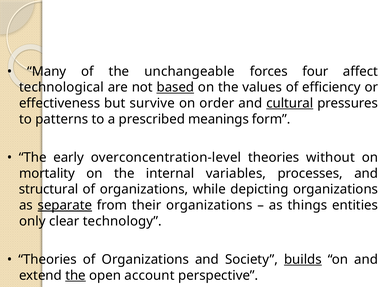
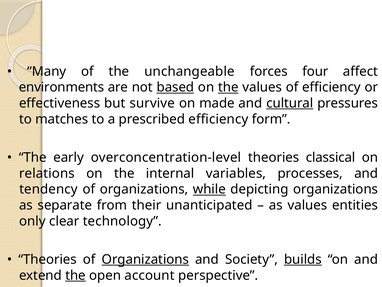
technological: technological -> environments (62, 87)
the underline: none -> present (228, 87)
order: order -> made (217, 103)
patterns: patterns -> matches (62, 119)
prescribed meanings: meanings -> efficiency (218, 119)
without: without -> classical (331, 157)
mortality: mortality -> relations (47, 173)
structural: structural -> tendency (48, 189)
while underline: none -> present (209, 189)
separate underline: present -> none (65, 205)
their organizations: organizations -> unanticipated (209, 205)
as things: things -> values (307, 205)
Organizations underline: none -> present (145, 259)
